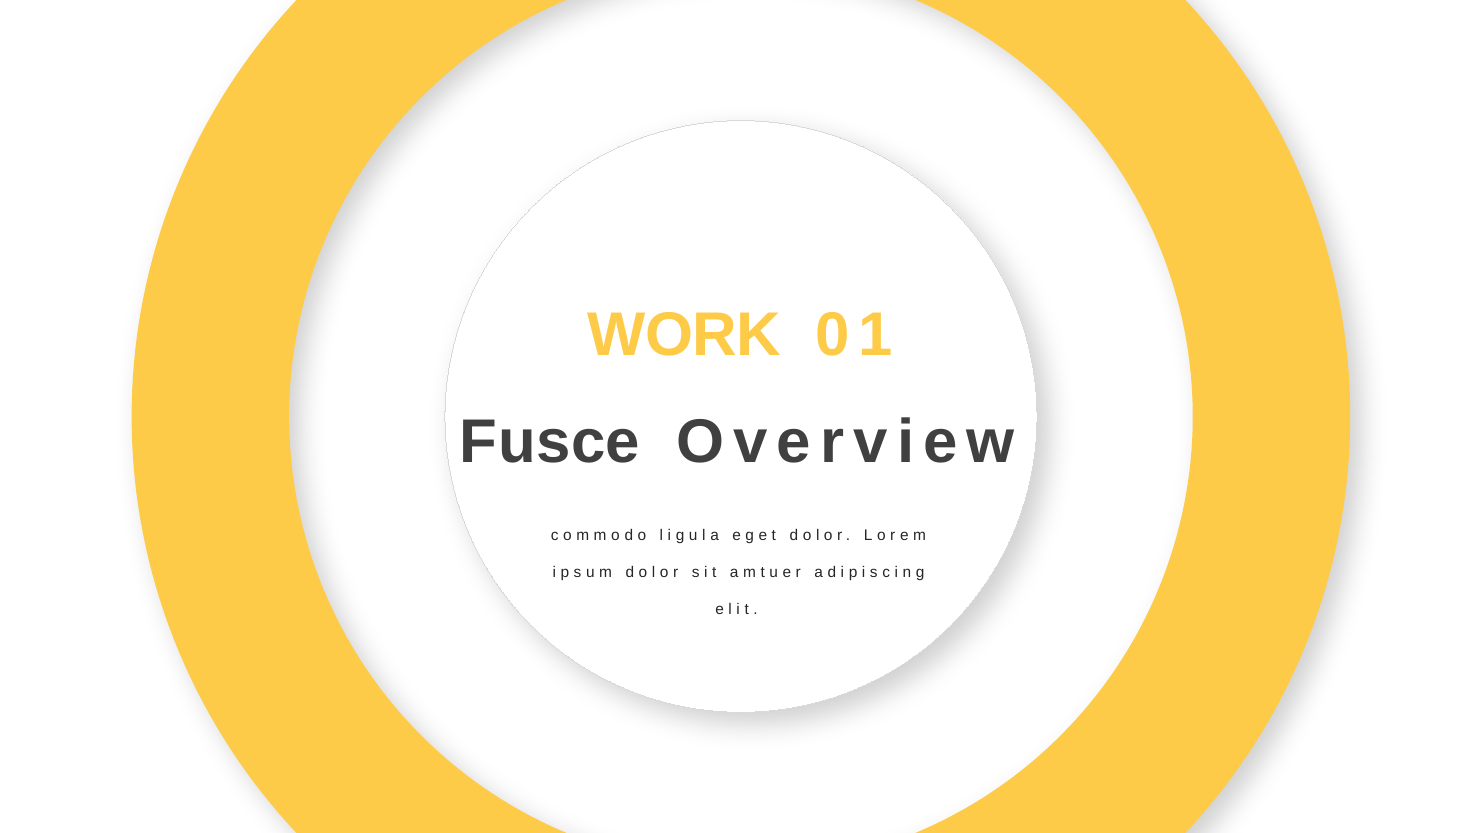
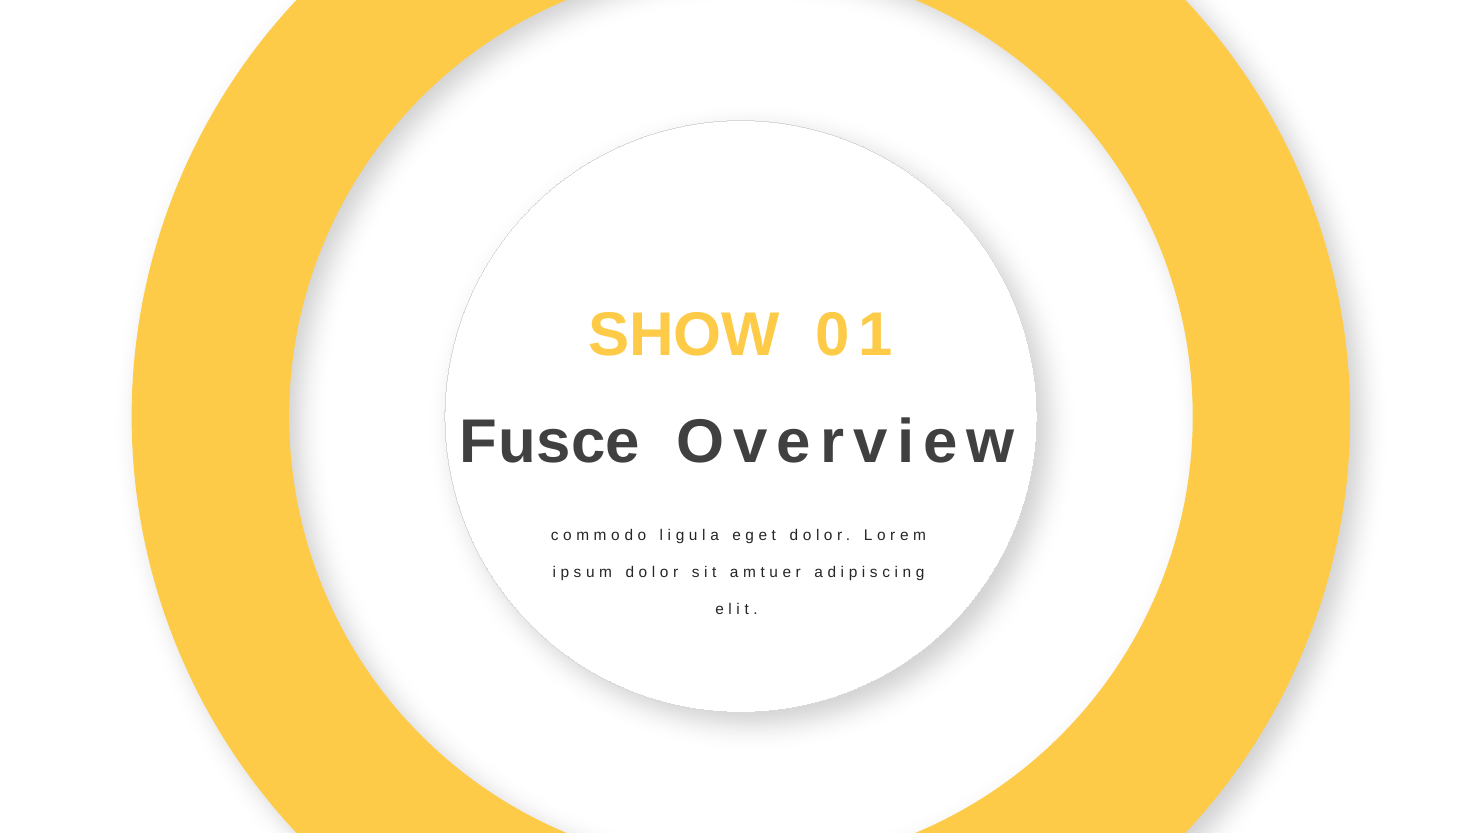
WORK: WORK -> SHOW (684, 336)
